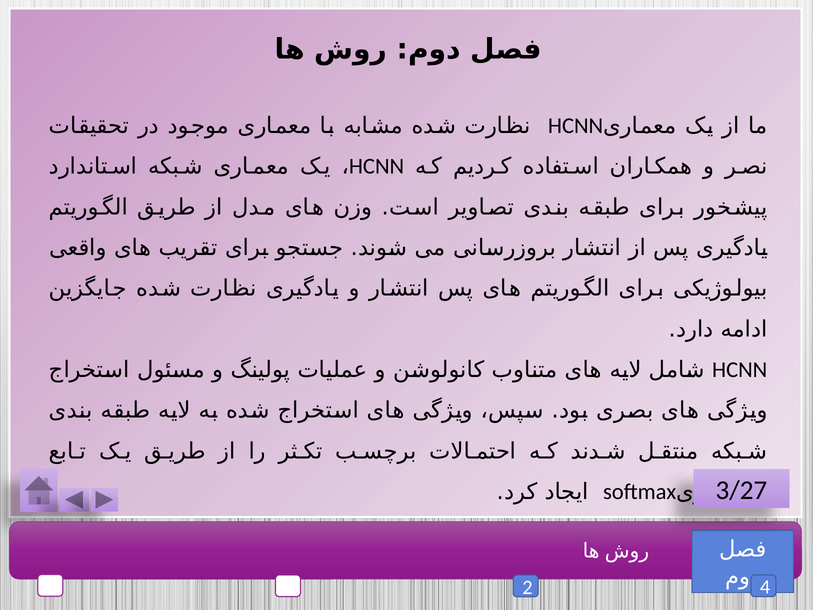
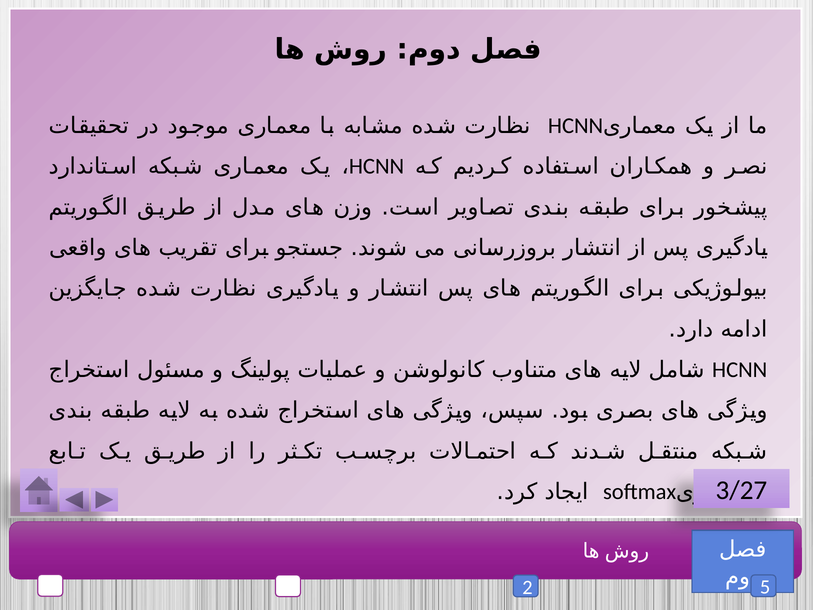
4: 4 -> 5 (765, 587)
